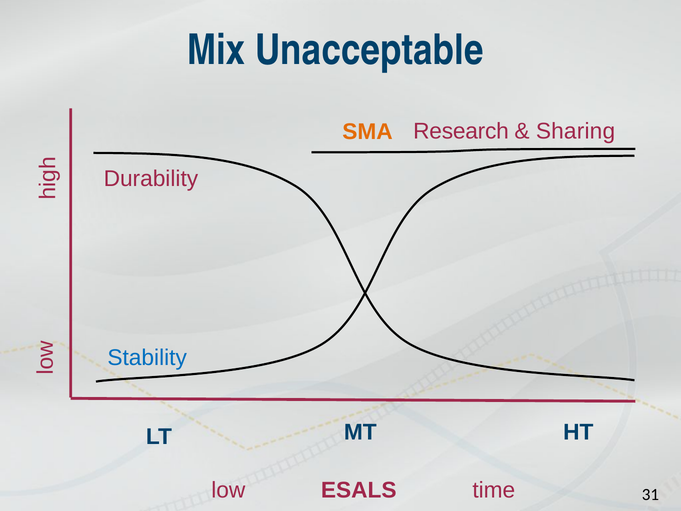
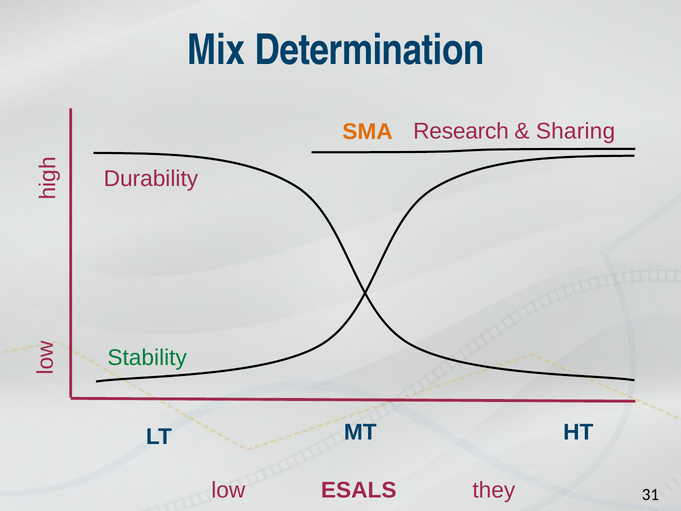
Unacceptable: Unacceptable -> Determination (370, 50)
Stability colour: blue -> green (147, 357)
time: time -> they (494, 490)
